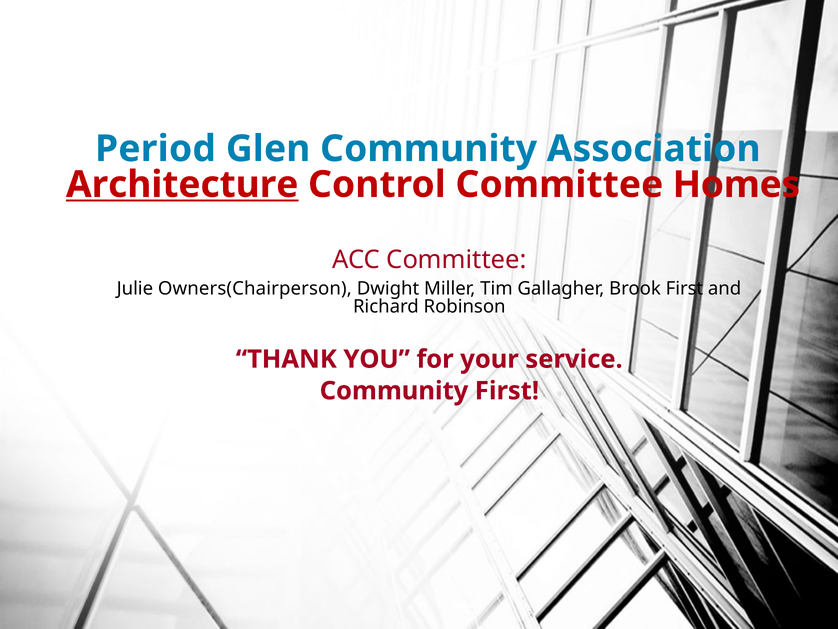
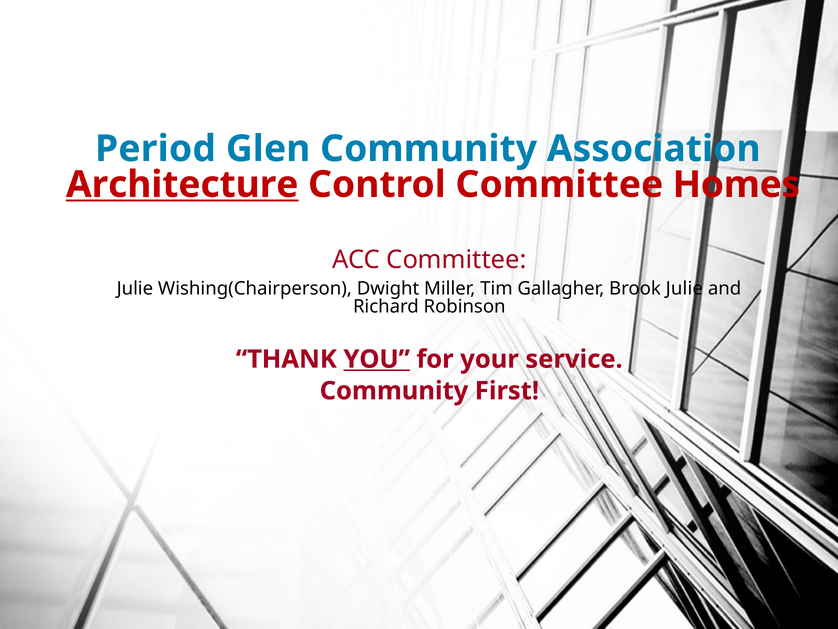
Owners(Chairperson: Owners(Chairperson -> Wishing(Chairperson (255, 288)
Brook First: First -> Julie (684, 288)
YOU underline: none -> present (377, 359)
